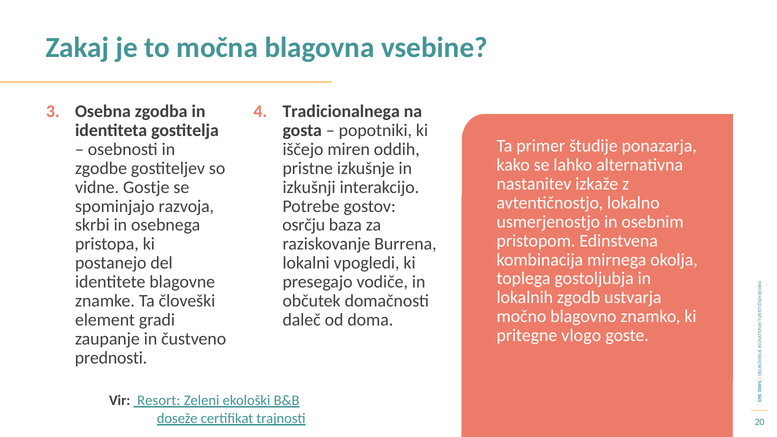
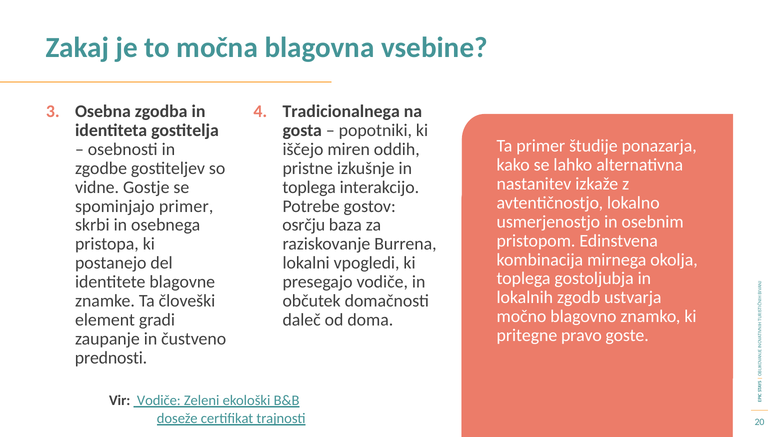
izkušnji: izkušnji -> toplega (309, 187)
spominjajo razvoja: razvoja -> primer (186, 206)
vlogo: vlogo -> pravo (581, 335)
Vir Resort: Resort -> Vodiče (159, 401)
